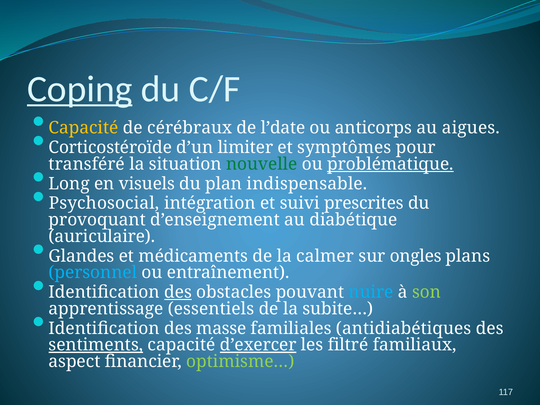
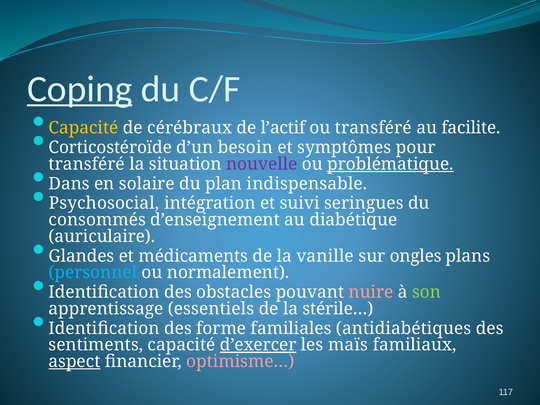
l’date: l’date -> l’actif (283, 128)
ou anticorps: anticorps -> transféré (373, 128)
aigues: aigues -> facilite (471, 128)
limiter: limiter -> besoin (245, 147)
nouvelle colour: green -> purple (262, 164)
Long: Long -> Dans (69, 184)
visuels: visuels -> solaire (147, 184)
prescrites: prescrites -> seringues (364, 203)
provoquant: provoquant -> consommés (97, 220)
calmer: calmer -> vanille (325, 256)
entraînement: entraînement -> normalement (228, 273)
des underline: present -> none (178, 292)
nuire colour: light blue -> pink (371, 292)
subite…: subite… -> stérile… (338, 309)
masse: masse -> forme (221, 328)
sentiments underline: present -> none (96, 345)
filtré: filtré -> maïs (348, 345)
aspect underline: none -> present (75, 361)
optimisme… colour: light green -> pink (240, 361)
